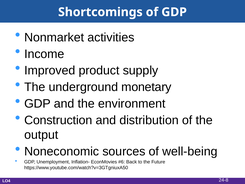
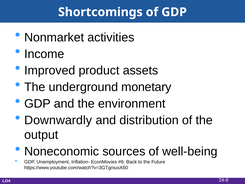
supply: supply -> assets (141, 70)
Construction: Construction -> Downwardly (58, 120)
